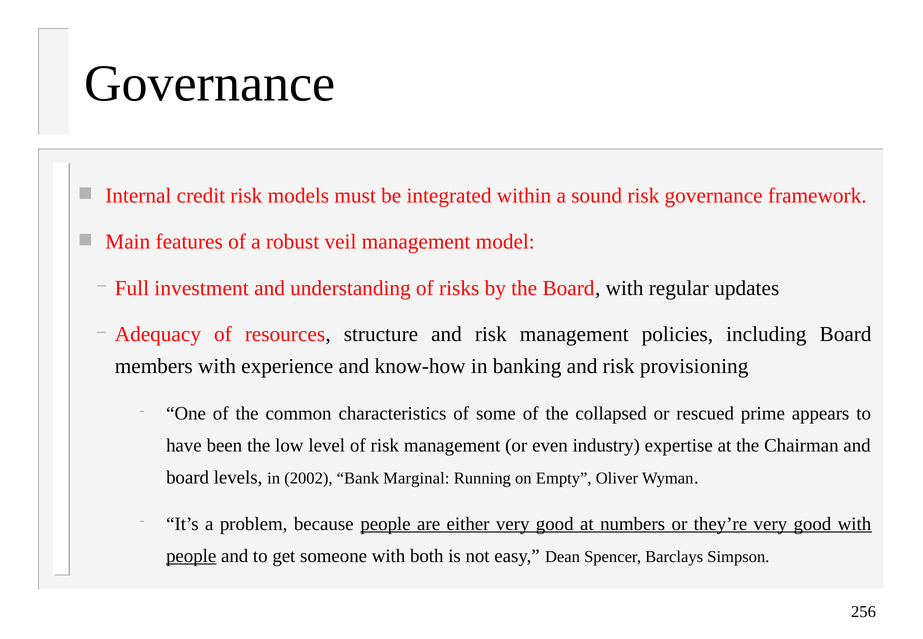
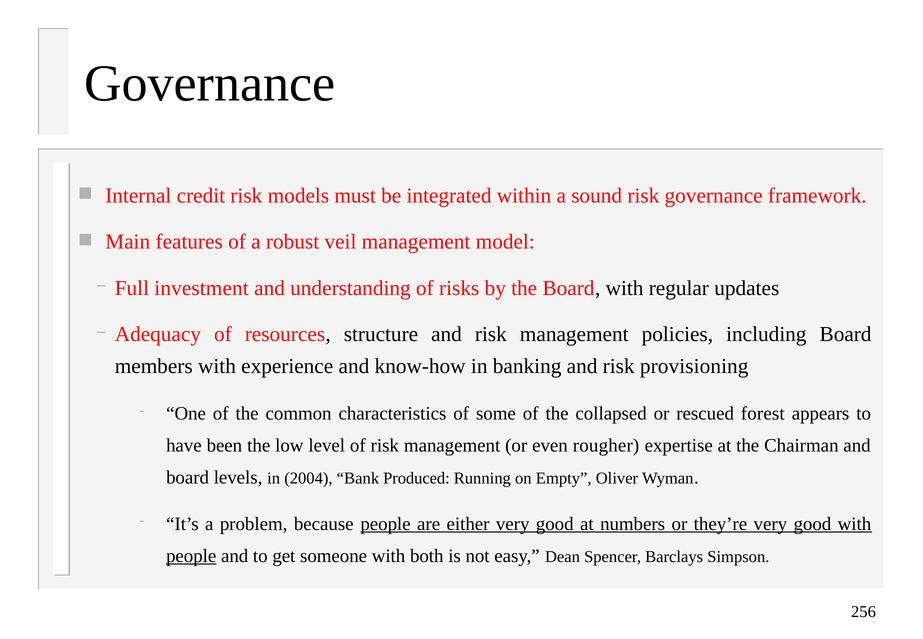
prime: prime -> forest (763, 414)
industry: industry -> rougher (606, 446)
2002: 2002 -> 2004 (308, 478)
Marginal: Marginal -> Produced (416, 478)
